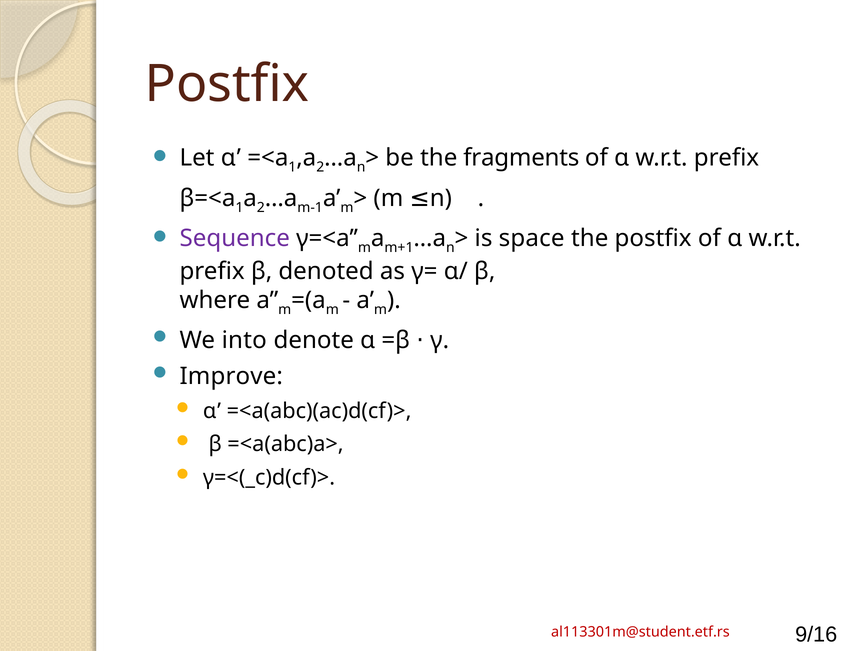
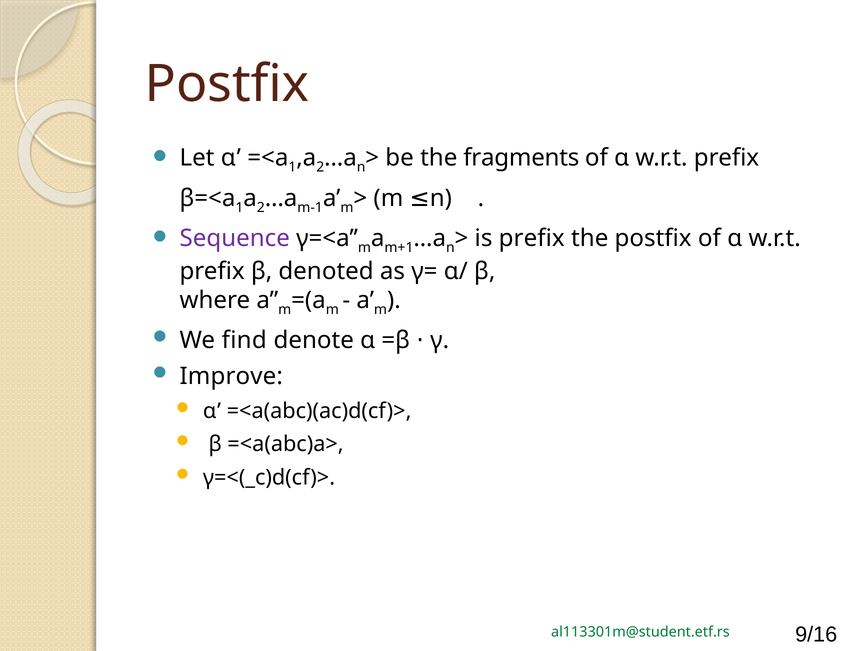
is space: space -> prefix (532, 238)
into: into -> find (244, 340)
al113301m@student.etf.rs colour: red -> green (640, 632)
